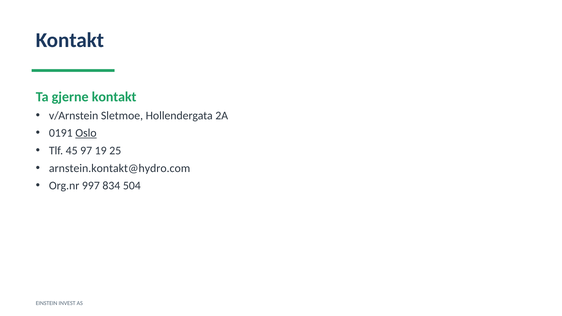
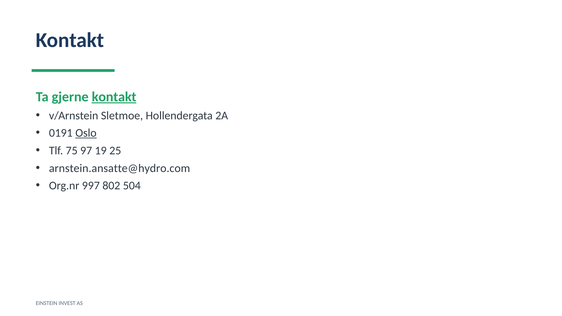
kontakt underline: none -> present (114, 97)
45: 45 -> 75 (72, 151)
arnstein.kontakt@hydro.com: arnstein.kontakt@hydro.com -> arnstein.ansatte@hydro.com (120, 168)
834: 834 -> 802 (111, 186)
